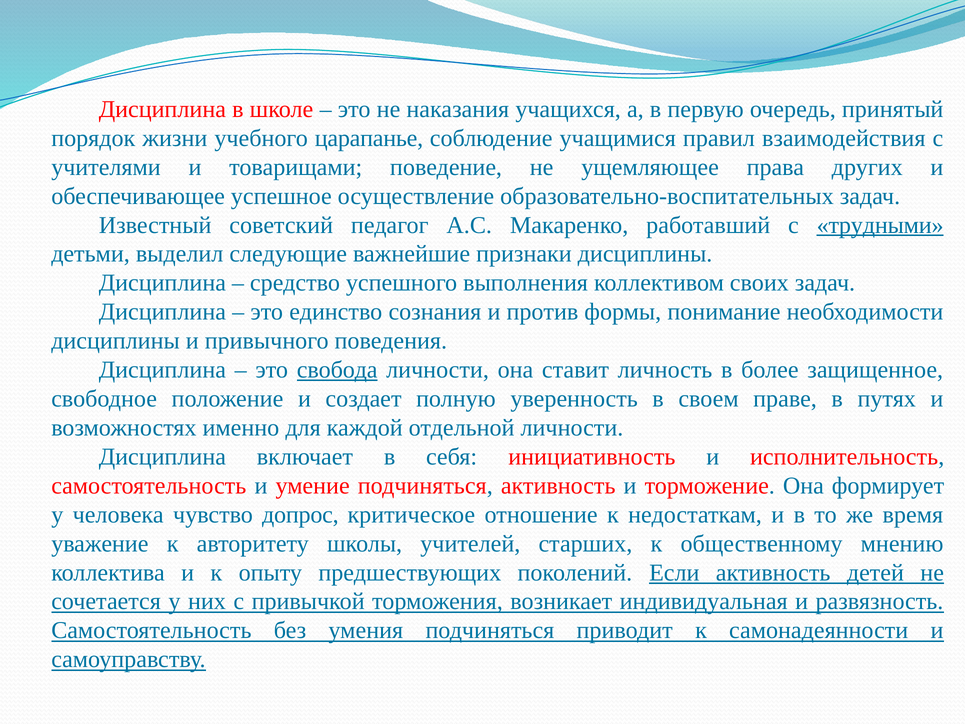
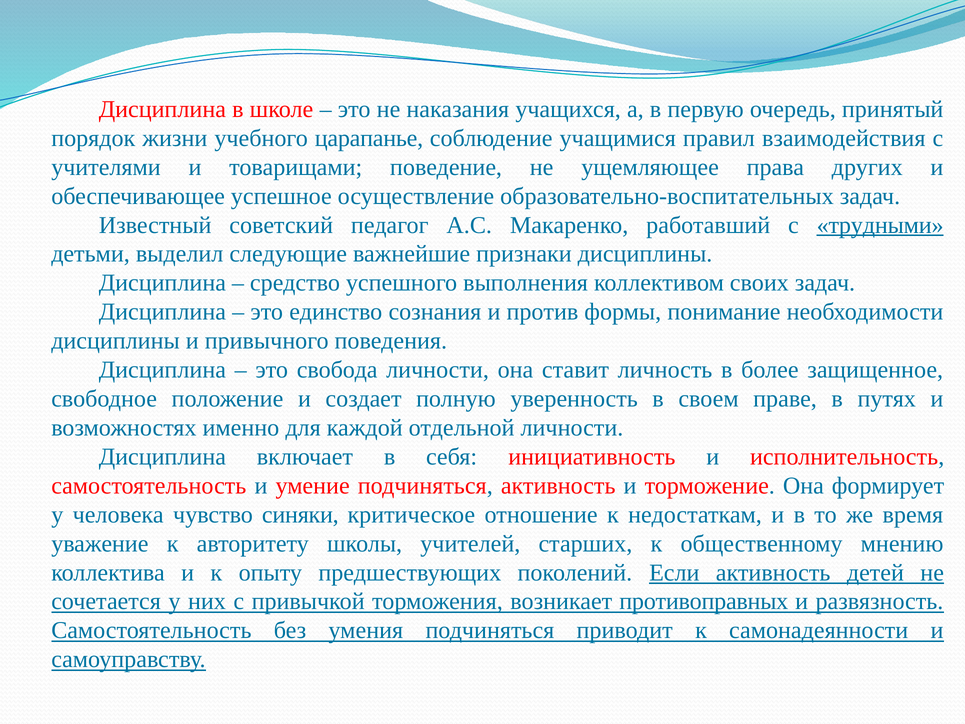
свобода underline: present -> none (337, 370)
допрос: допрос -> синяки (300, 514)
индивидуальная: индивидуальная -> противоправных (704, 601)
